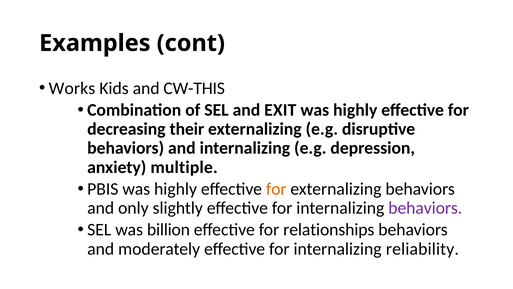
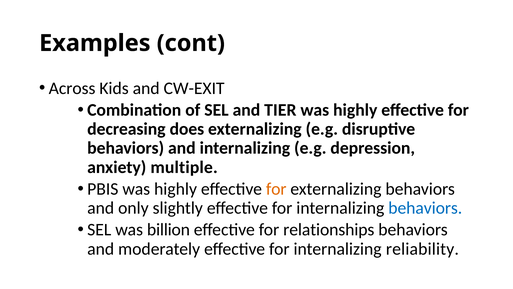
Works: Works -> Across (72, 88)
CW-THIS: CW-THIS -> CW-EXIT (194, 88)
EXIT: EXIT -> TIER (280, 110)
their: their -> does (187, 129)
behaviors colour: purple -> blue (425, 208)
